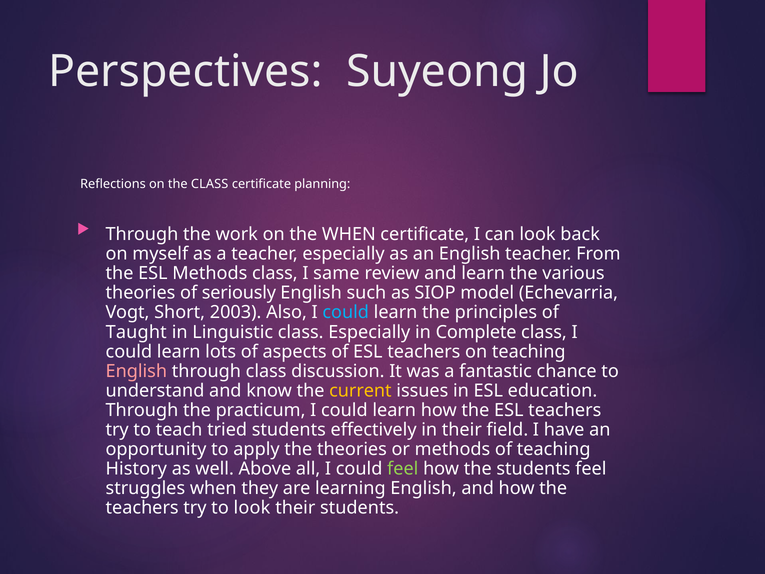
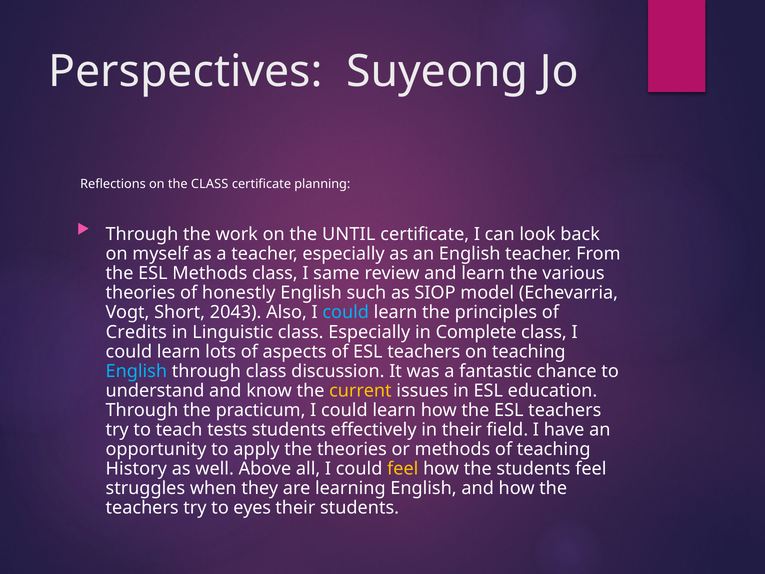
the WHEN: WHEN -> UNTIL (349, 234)
seriously: seriously -> honestly (239, 293)
2003: 2003 -> 2043 (236, 312)
Taught: Taught -> Credits (136, 332)
English colour: pink -> light blue (136, 371)
tried: tried -> tests (227, 429)
feel colour: light green -> yellow (403, 469)
to look: look -> eyes (252, 508)
